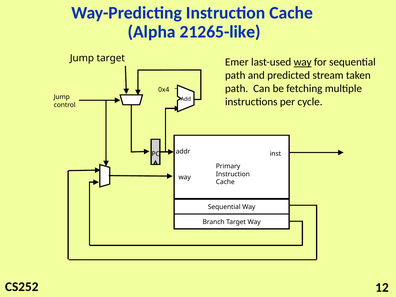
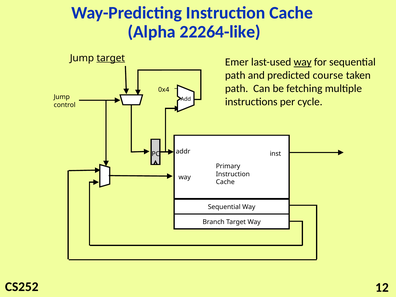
21265-like: 21265-like -> 22264-like (220, 32)
target underline: none -> present (111, 58)
stream: stream -> course (328, 75)
